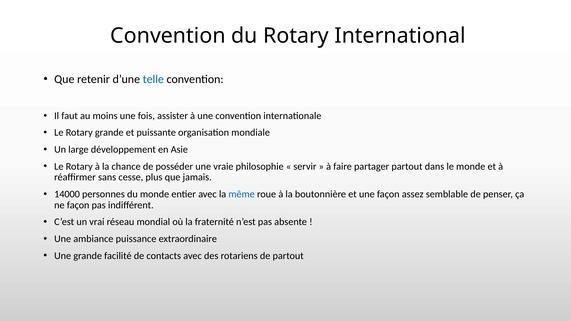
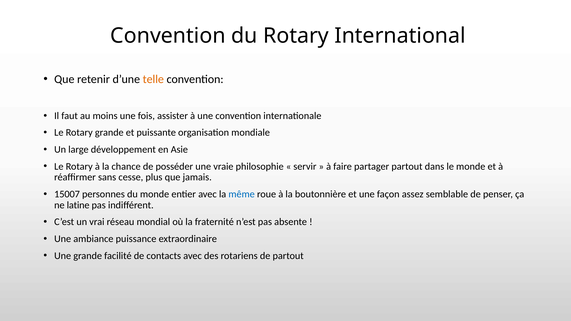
telle colour: blue -> orange (153, 79)
14000: 14000 -> 15007 (67, 194)
ne façon: façon -> latine (78, 205)
